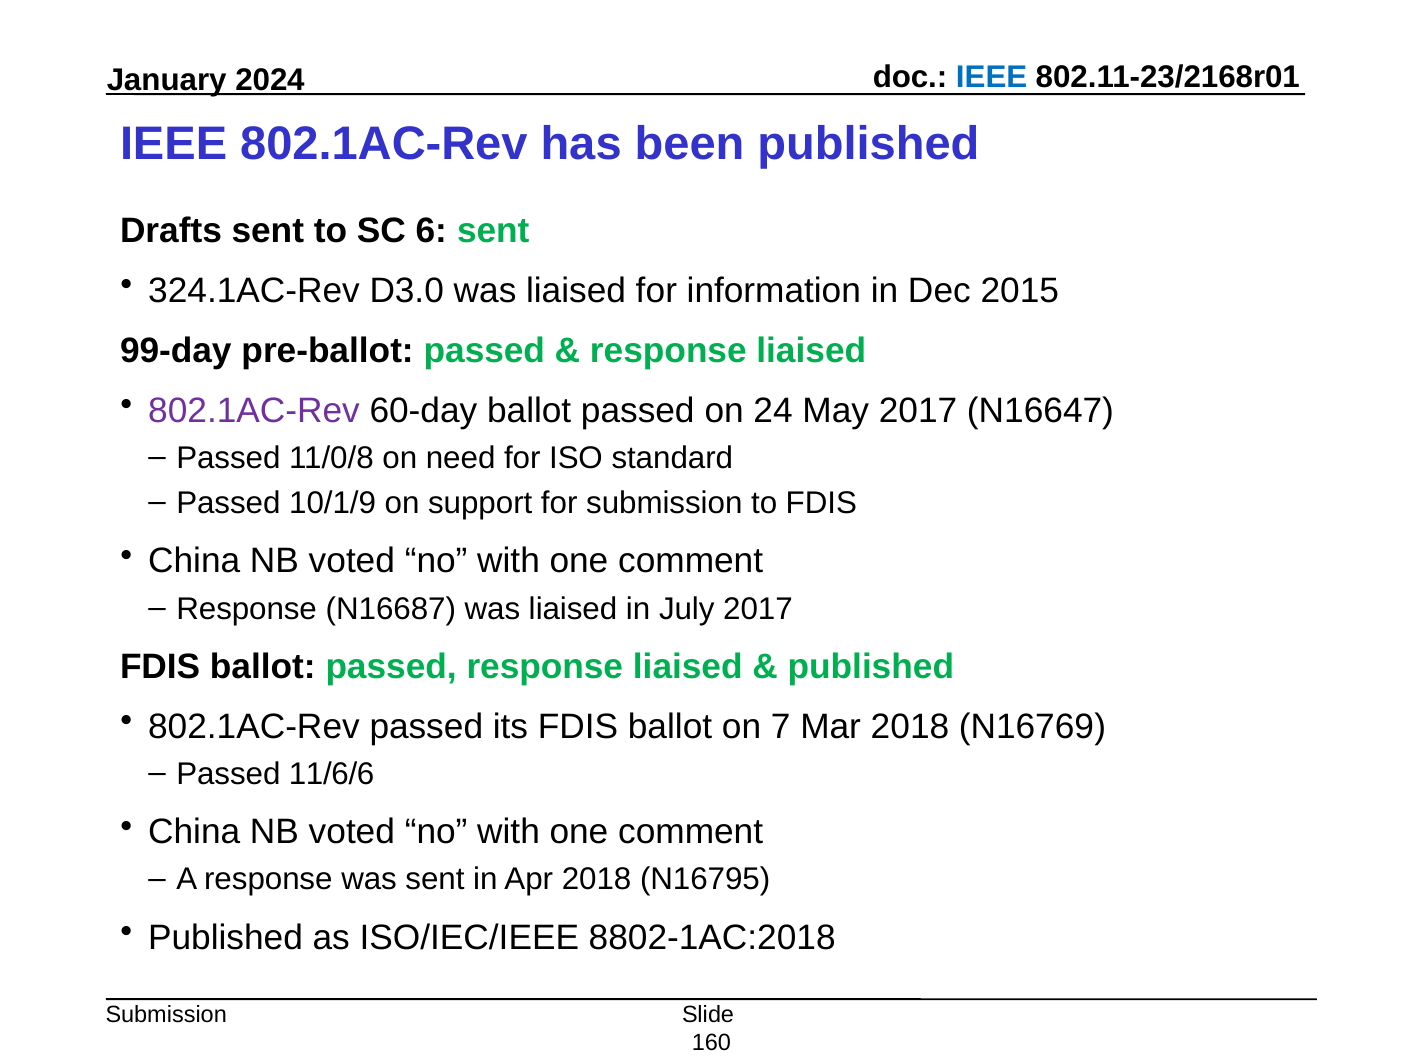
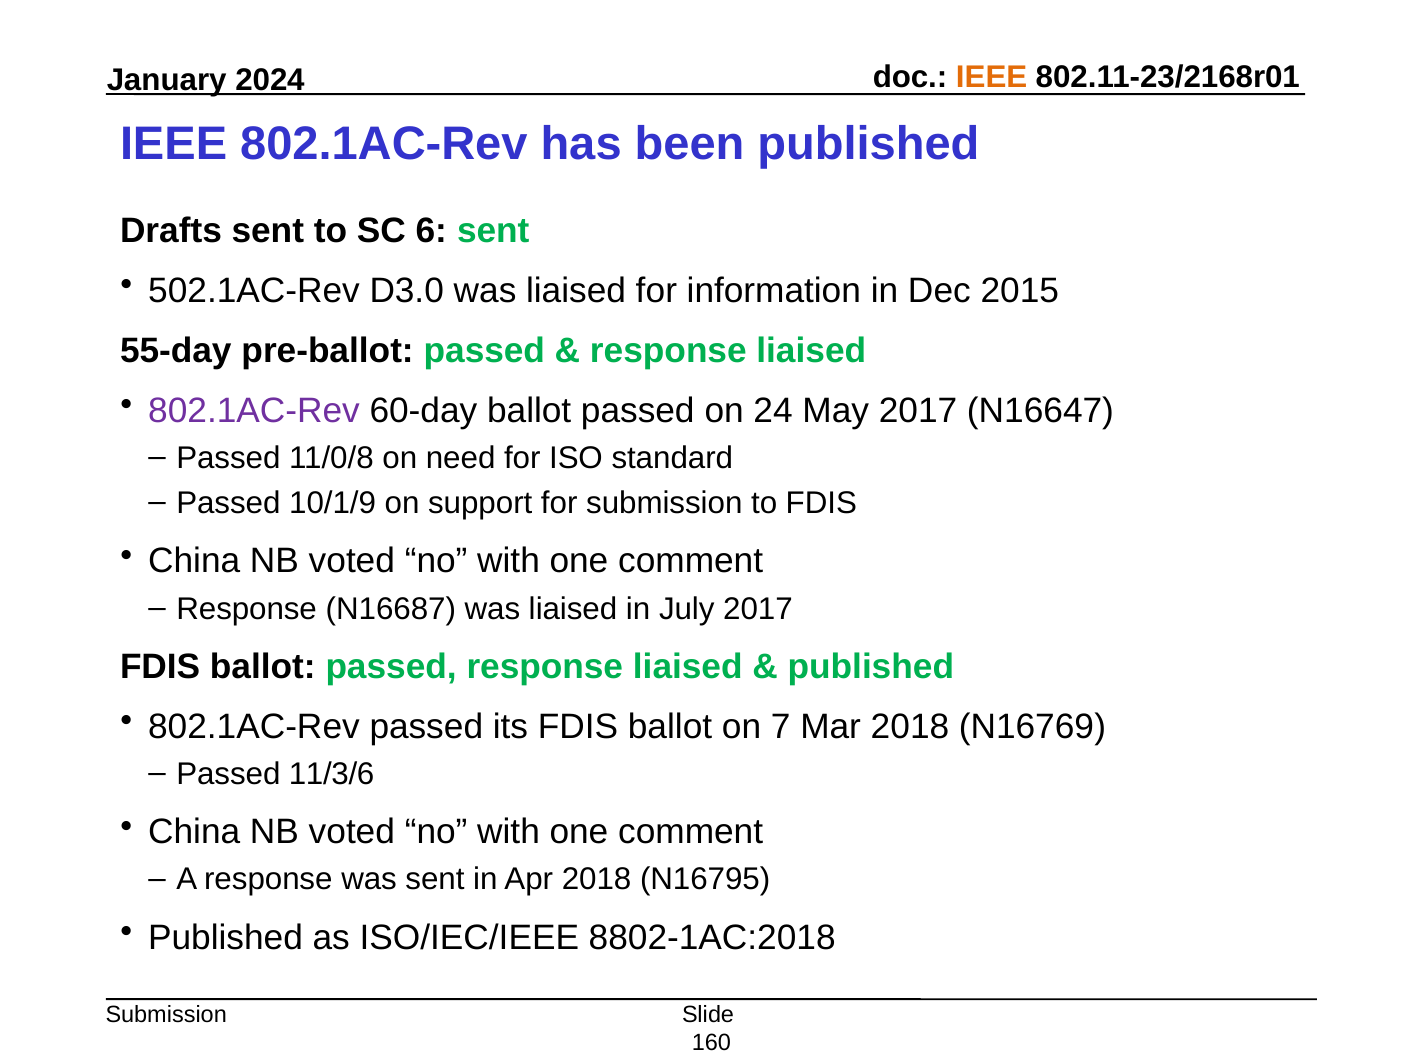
IEEE colour: blue -> orange (992, 77)
324.1AC-Rev: 324.1AC-Rev -> 502.1AC-Rev (254, 291)
99-day: 99-day -> 55-day (176, 351)
11/6/6: 11/6/6 -> 11/3/6 (332, 774)
